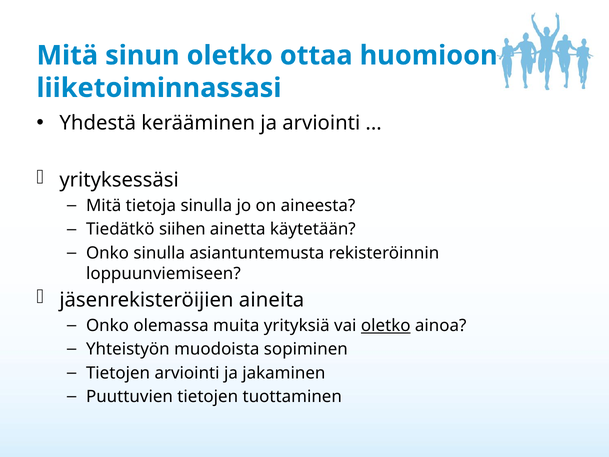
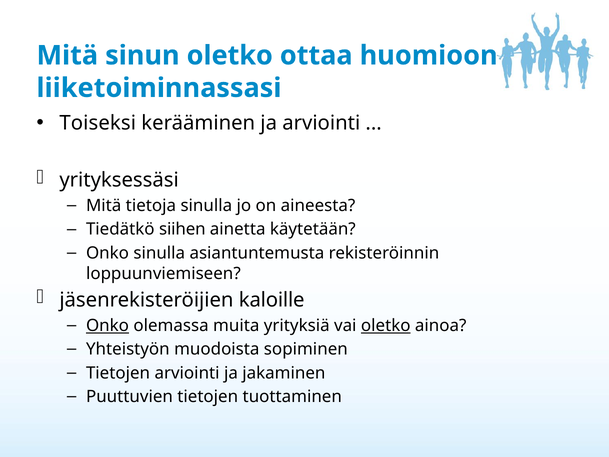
Yhdestä: Yhdestä -> Toiseksi (98, 123)
aineita: aineita -> kaloille (272, 300)
Onko underline: none -> present (108, 325)
